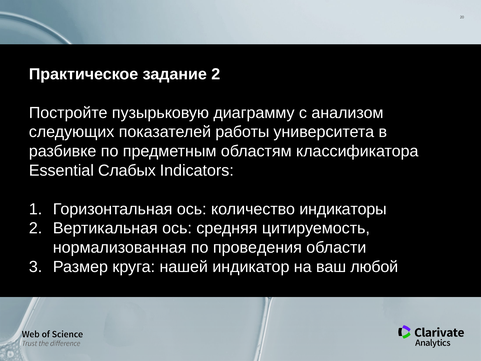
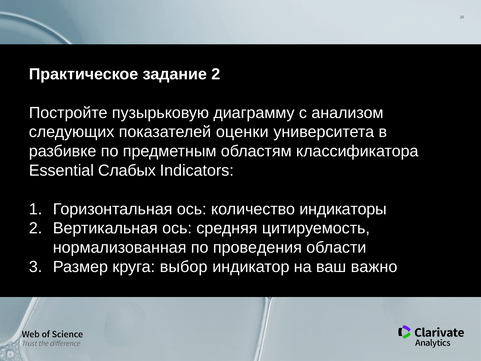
работы: работы -> оценки (242, 132)
нашей: нашей -> выбор (184, 267)
любой: любой -> важно (374, 267)
